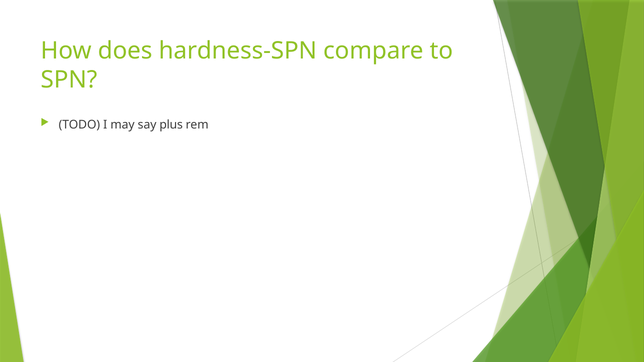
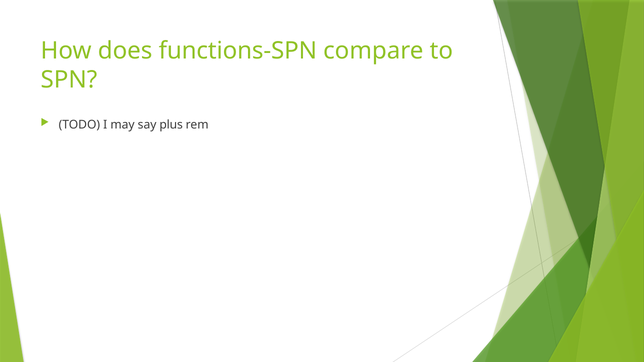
hardness-SPN: hardness-SPN -> functions-SPN (238, 51)
